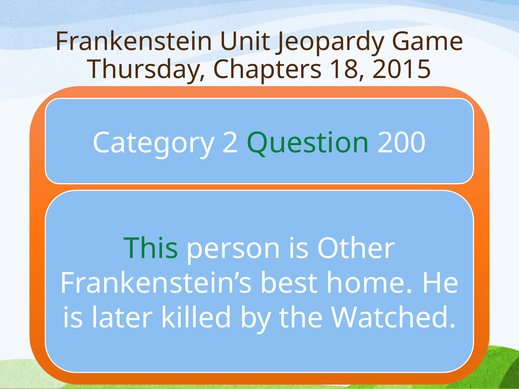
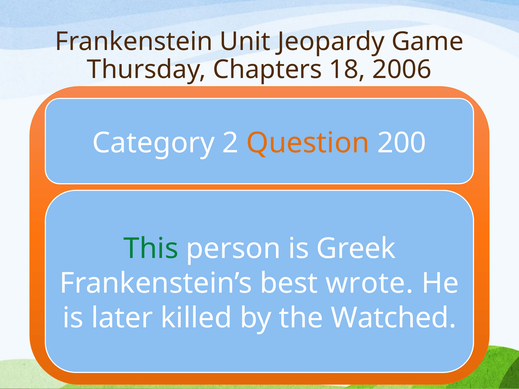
2015: 2015 -> 2006 (402, 70)
Question colour: green -> orange (308, 143)
Other: Other -> Greek (356, 249)
home: home -> wrote (370, 284)
